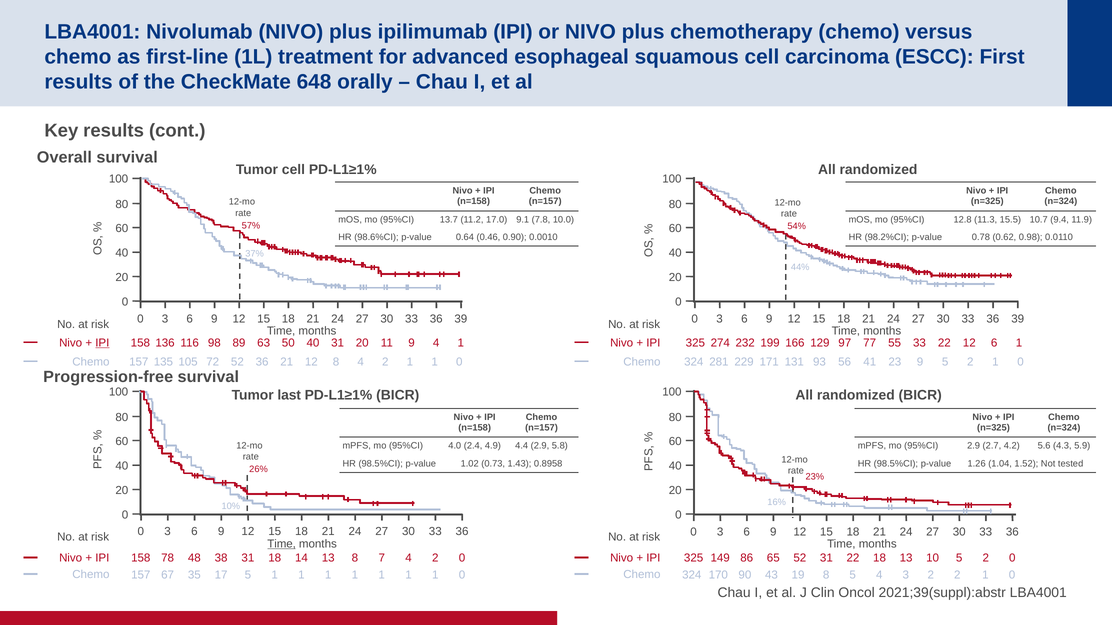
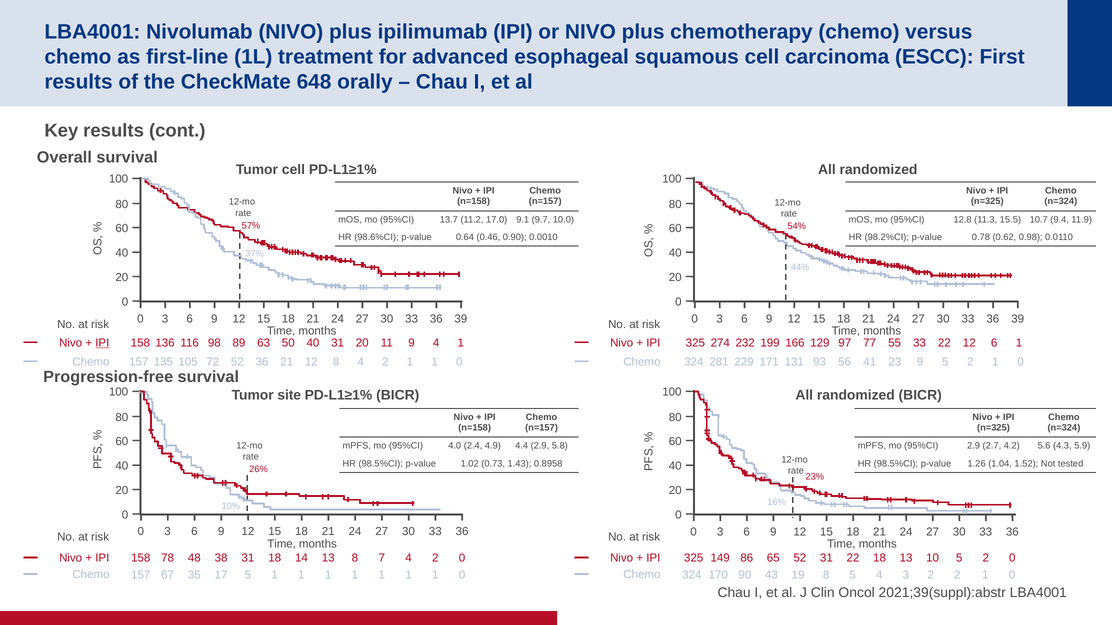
7.8: 7.8 -> 9.7 (541, 220)
last: last -> site (289, 395)
Time underline: present -> none (282, 544)
